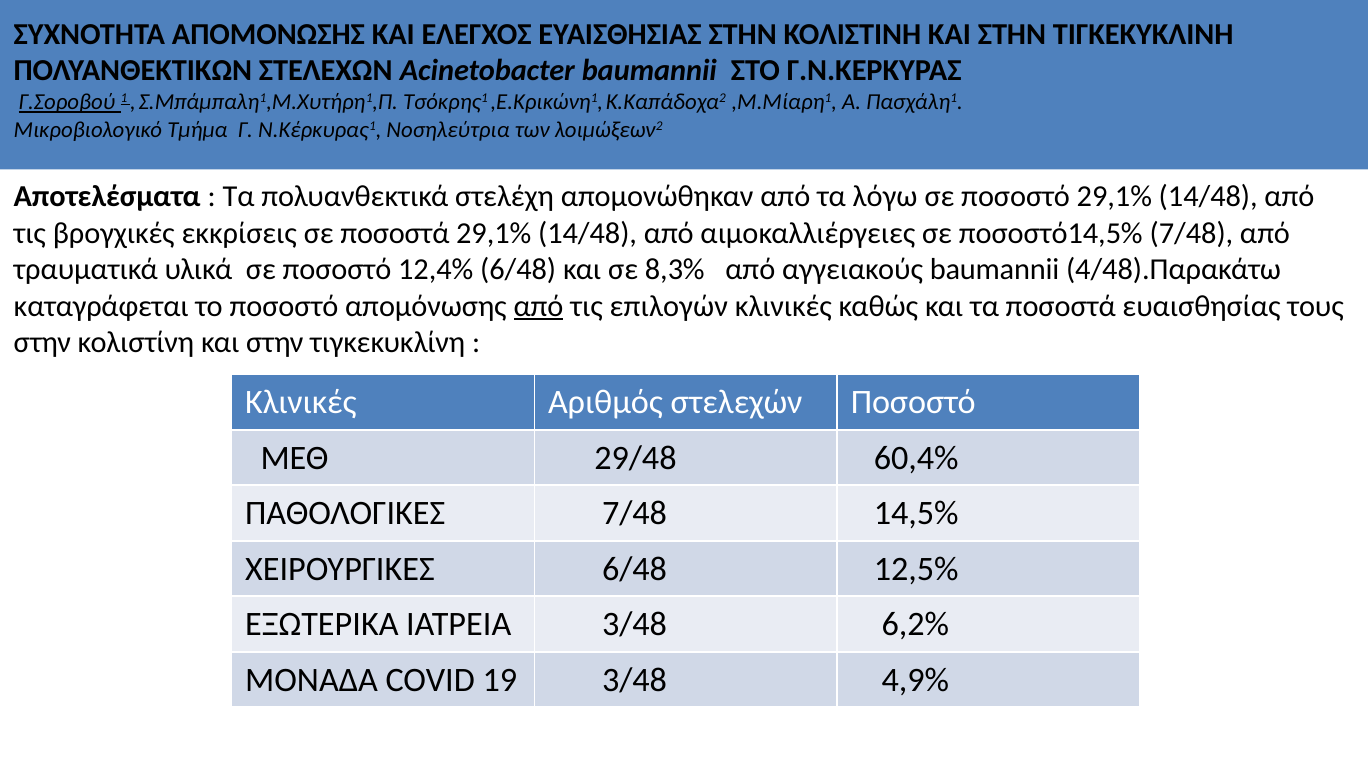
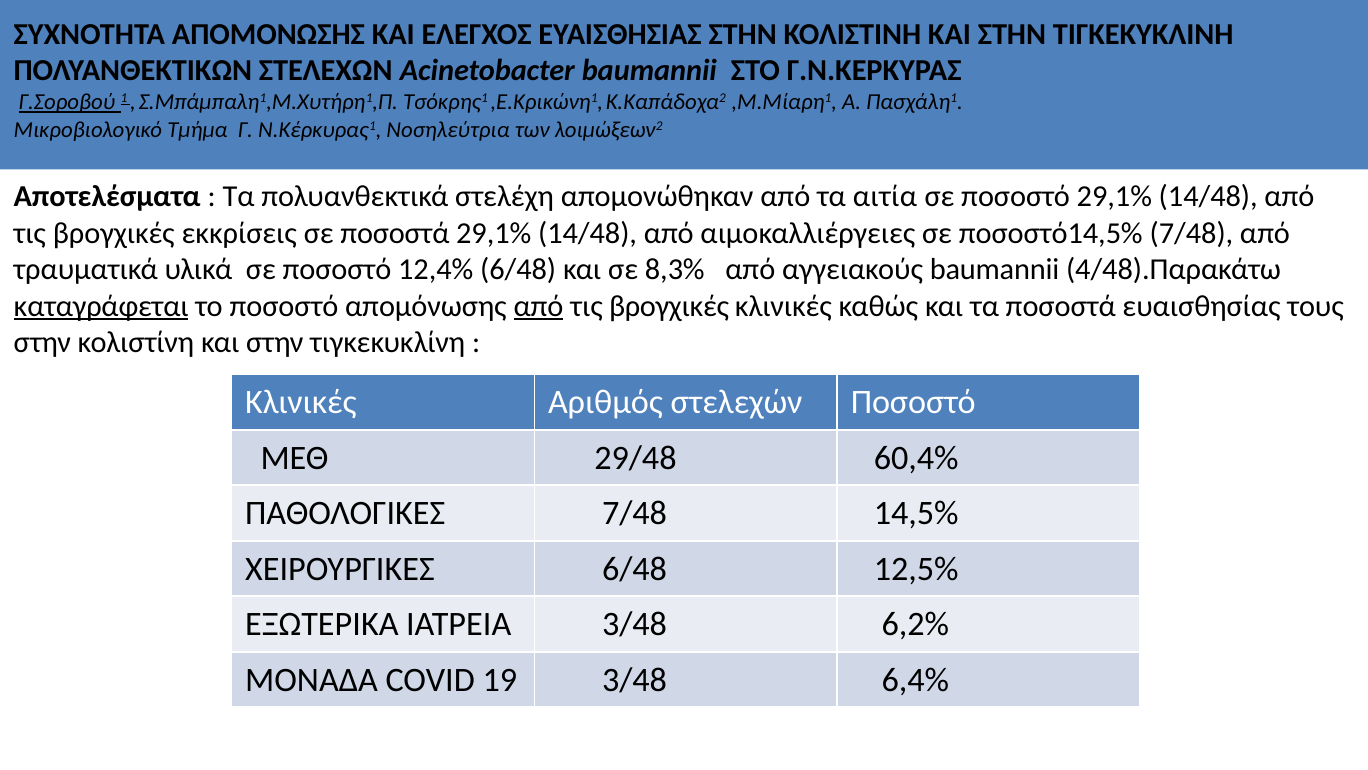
λόγω: λόγω -> αιτία (885, 196)
καταγράφεται underline: none -> present (101, 306)
επιλογών: επιλογών -> βρογχικές (669, 306)
4,9%: 4,9% -> 6,4% (915, 680)
